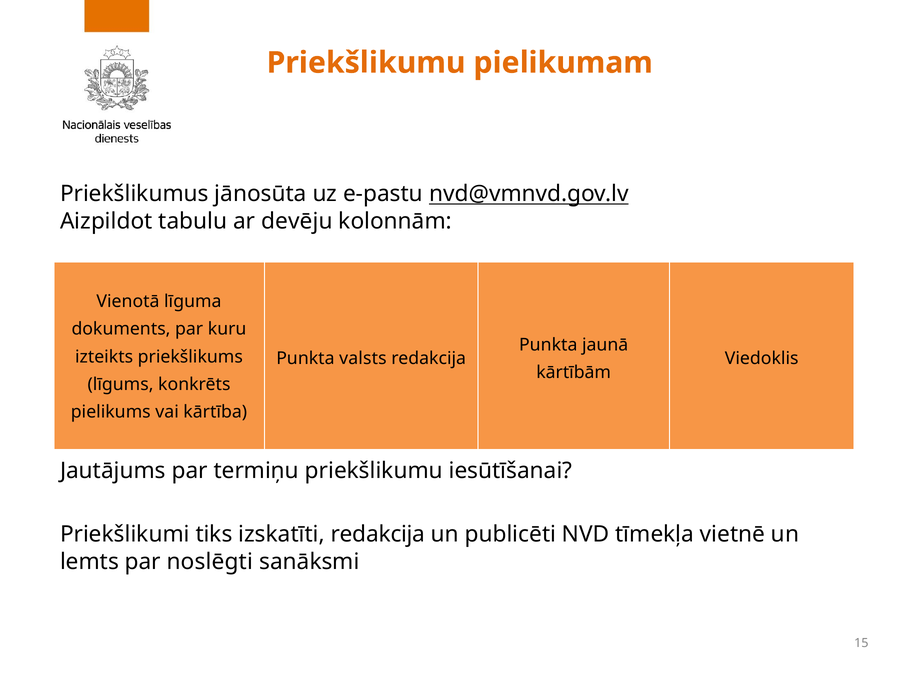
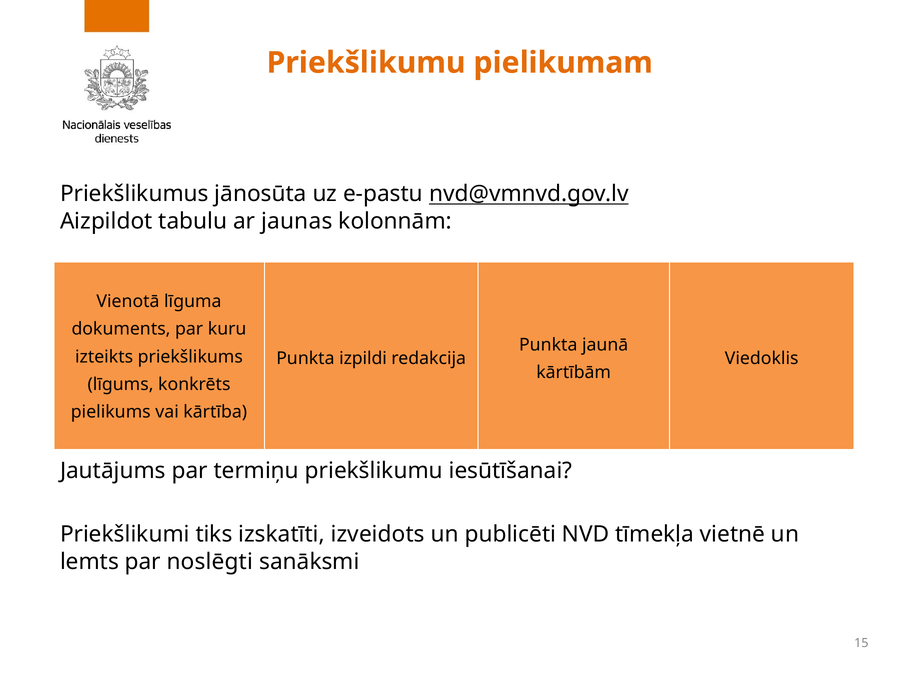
devēju: devēju -> jaunas (297, 221)
valsts: valsts -> izpildi (363, 359)
izskatīti redakcija: redakcija -> izveidots (378, 534)
